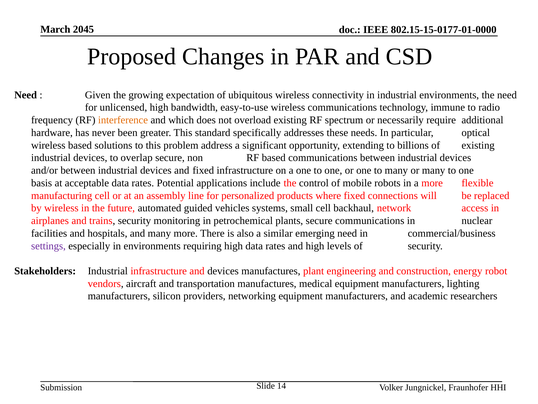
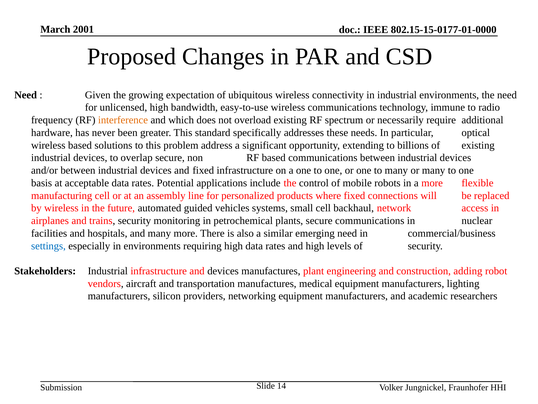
2045: 2045 -> 2001 (83, 29)
settings colour: purple -> blue (48, 246)
energy: energy -> adding (468, 271)
